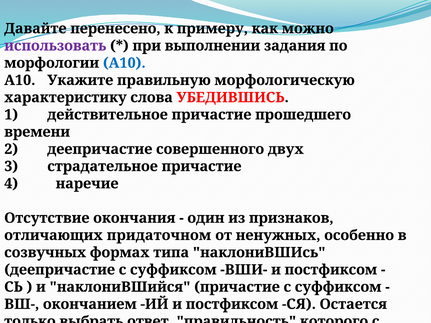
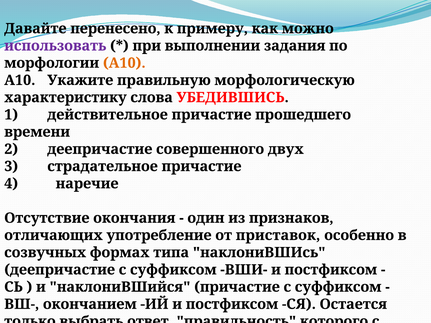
А10 colour: blue -> orange (124, 63)
придаточном: придаточном -> употребление (159, 235)
ненужных: ненужных -> приставок (278, 235)
